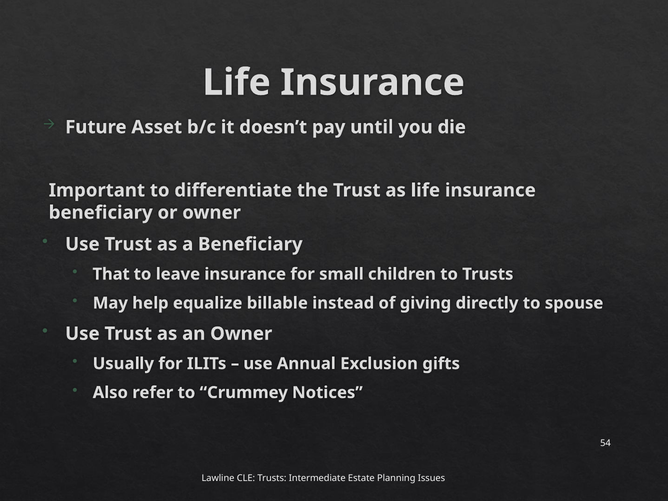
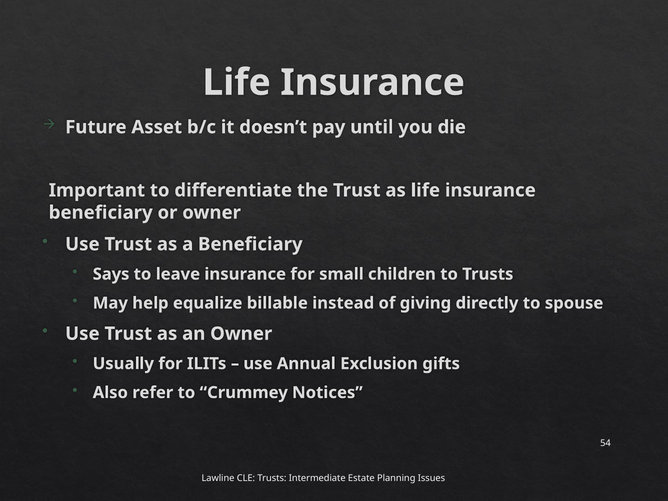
That: That -> Says (111, 274)
